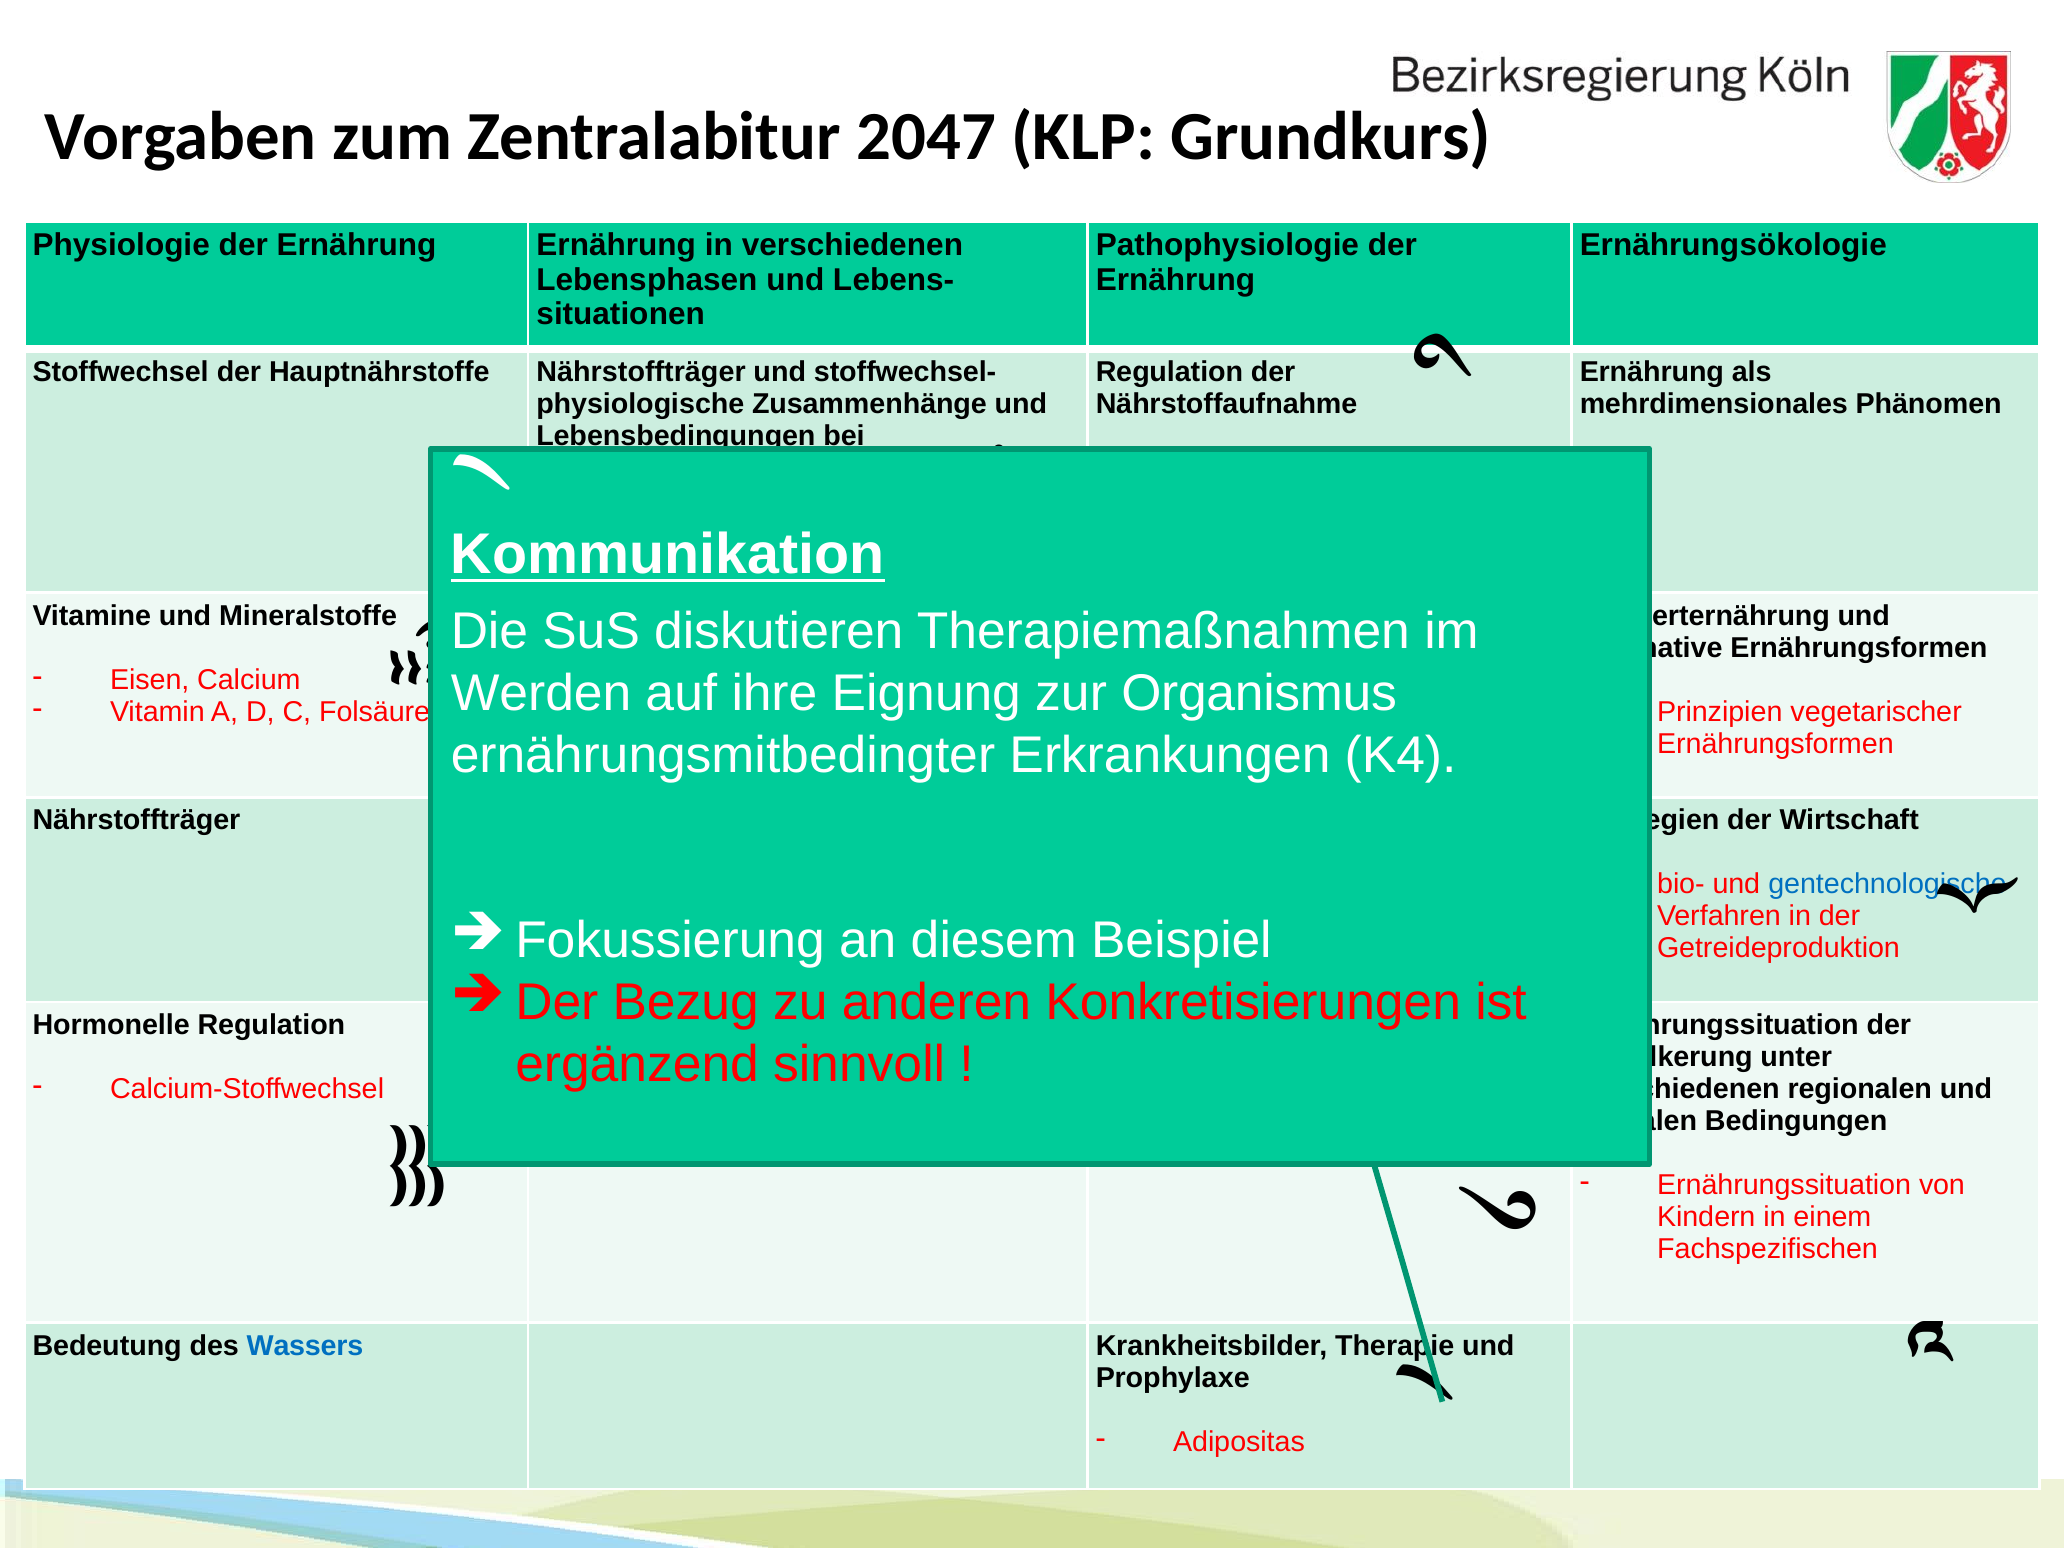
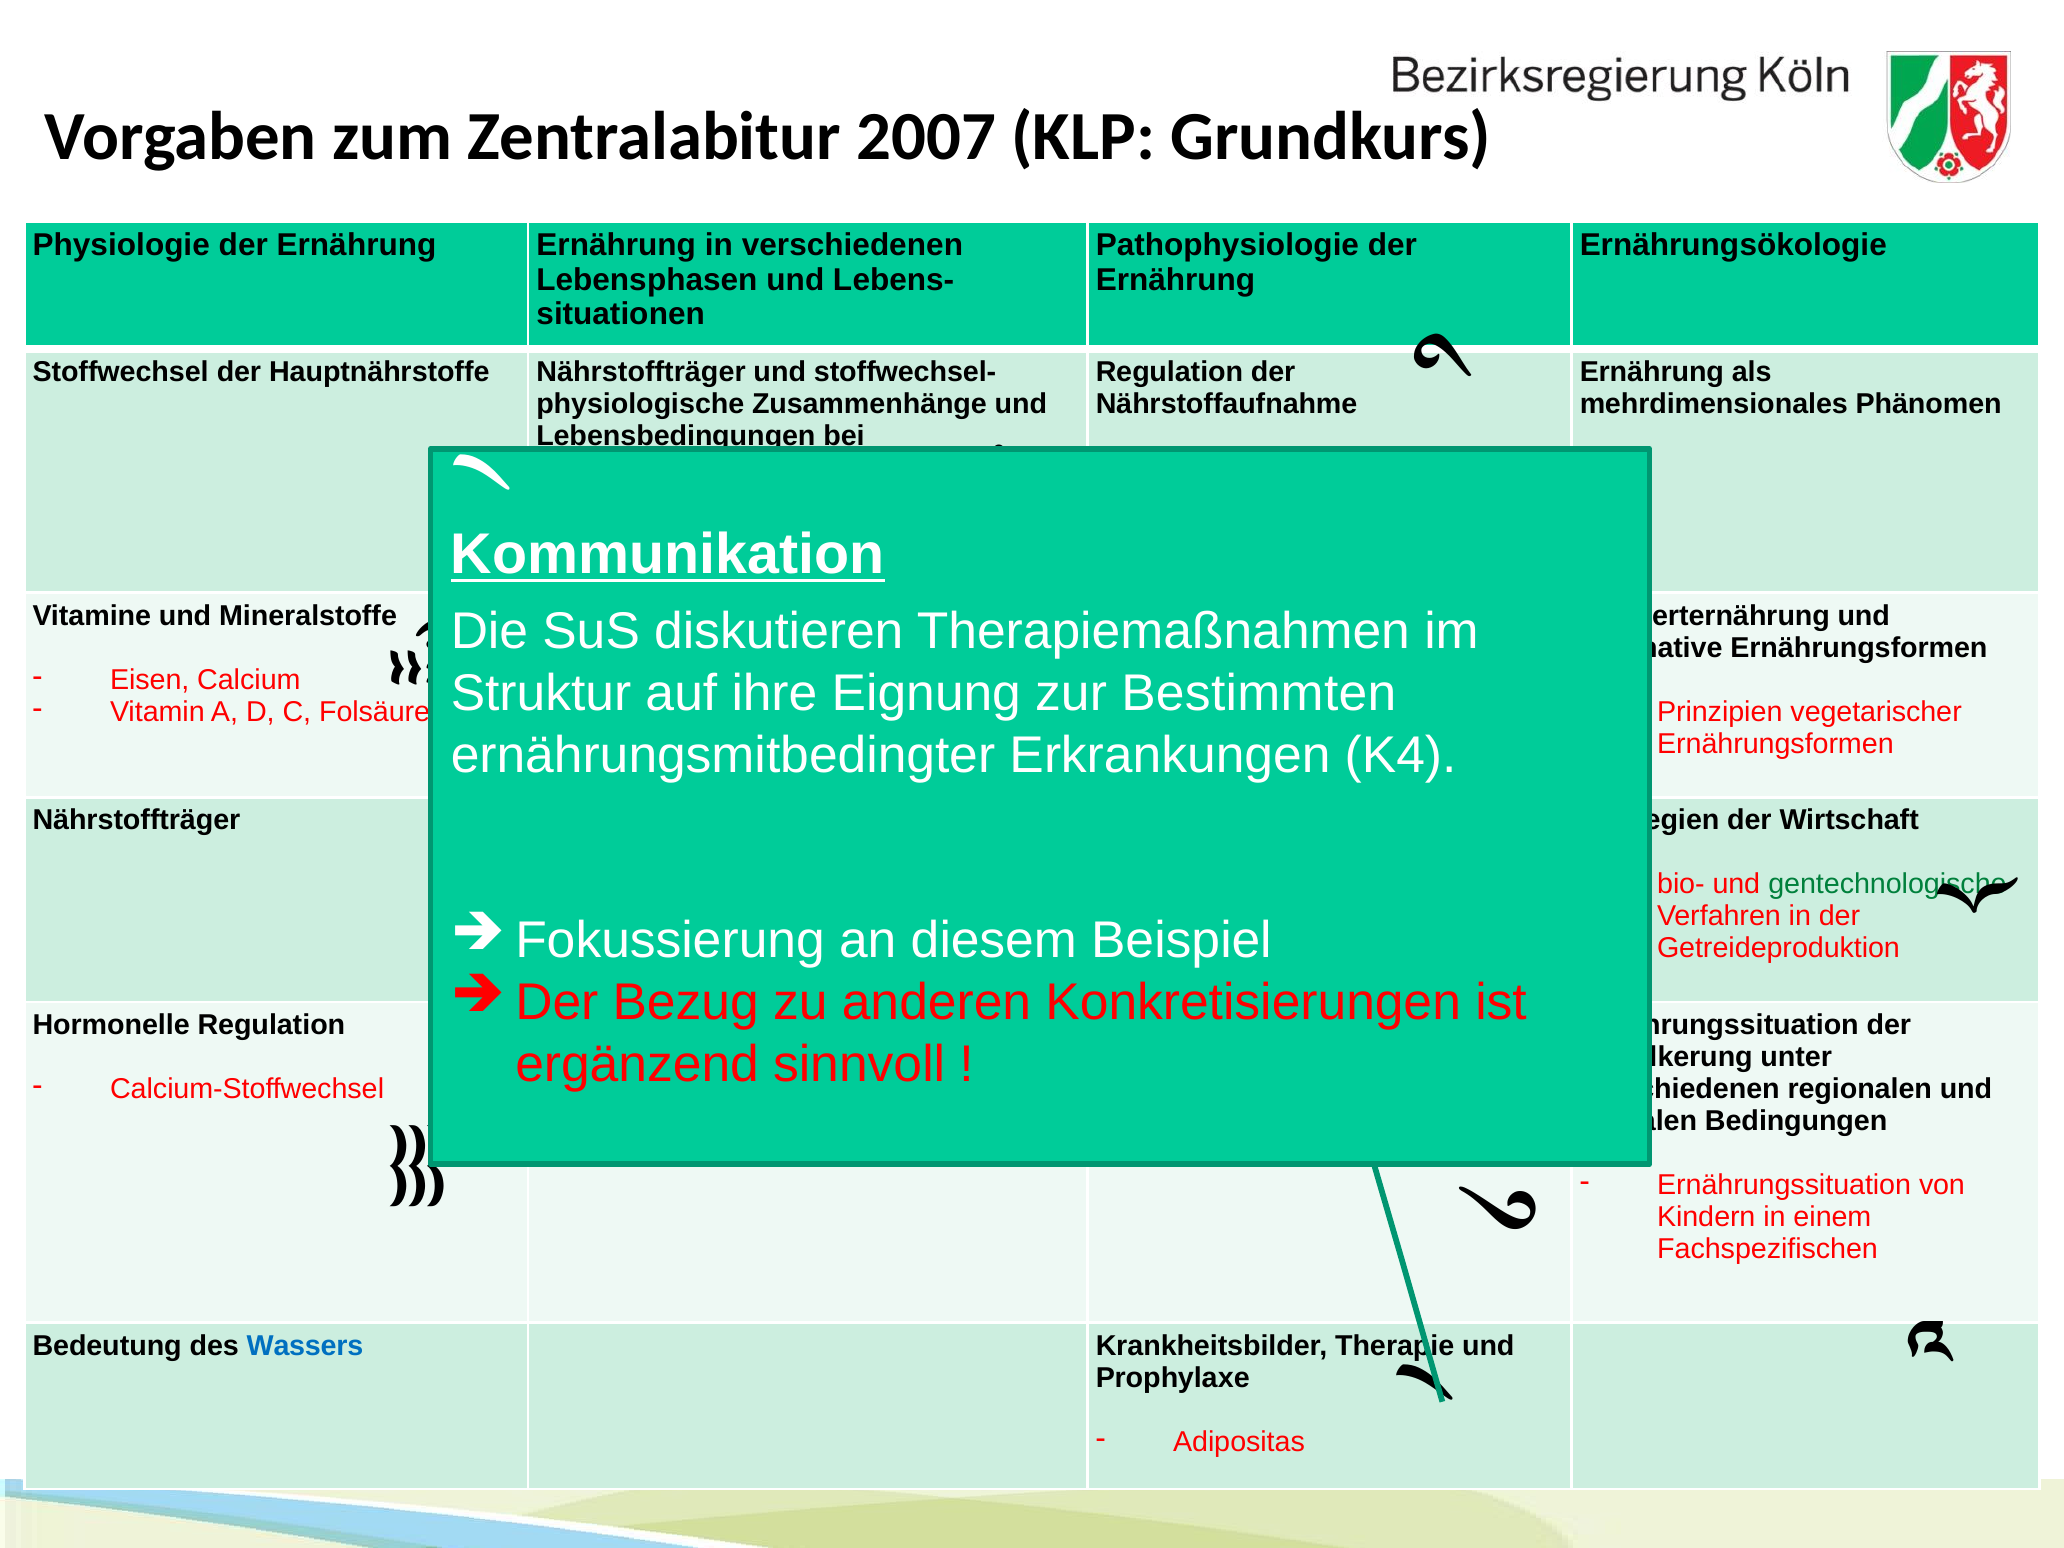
2047: 2047 -> 2007 (926, 137)
Werden: Werden -> Struktur (541, 693)
Organismus: Organismus -> Bestimmten (1259, 693)
gentechnologische colour: blue -> green (1887, 884)
